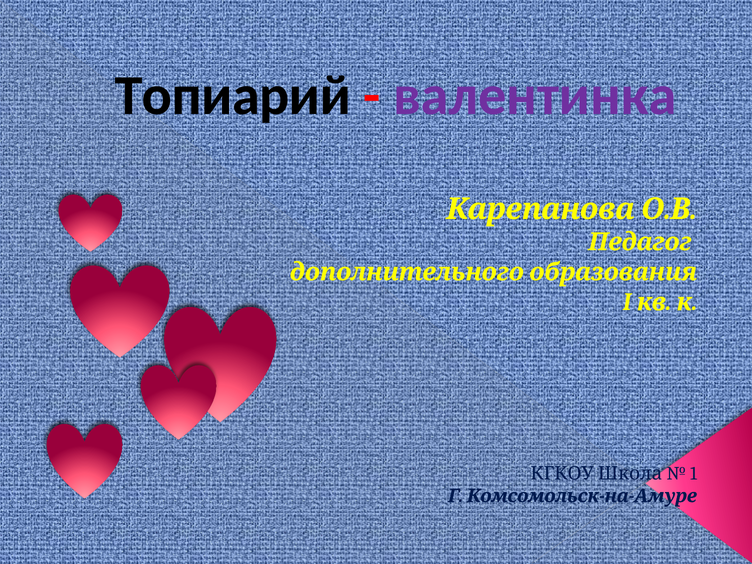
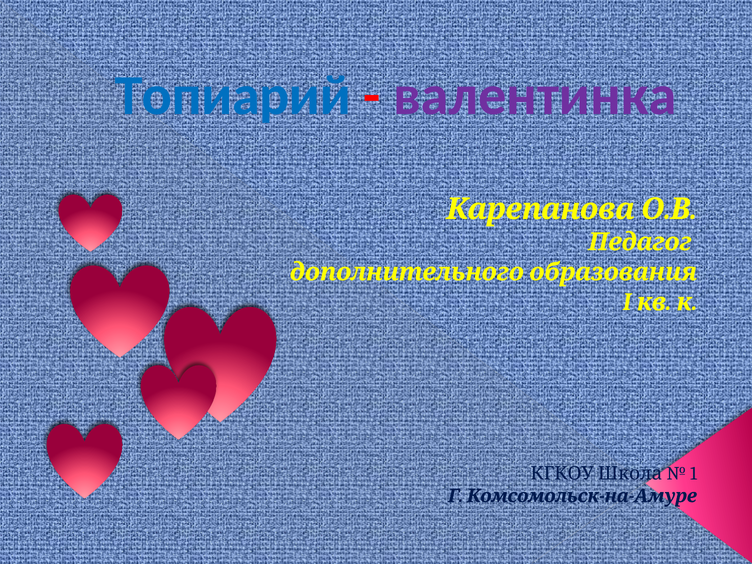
Топиарий colour: black -> blue (233, 96)
